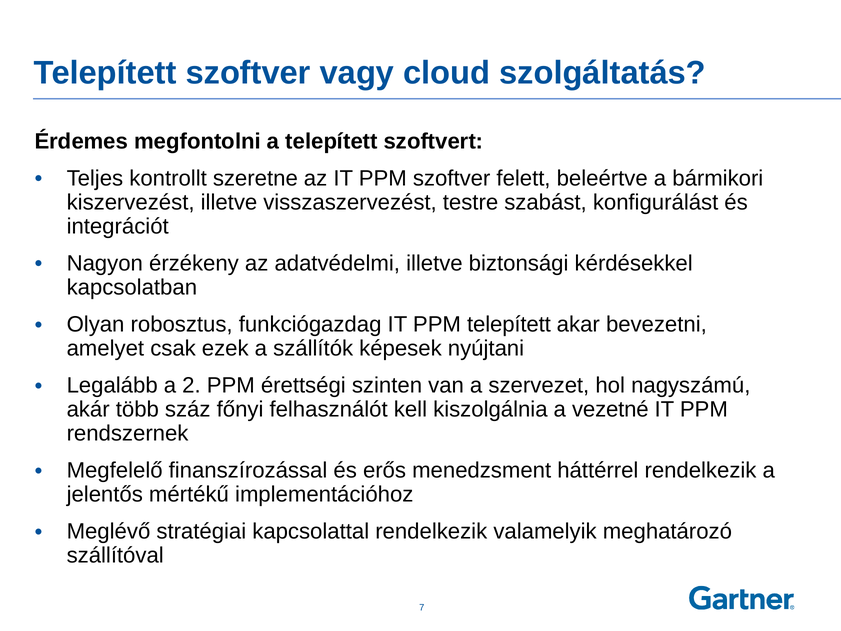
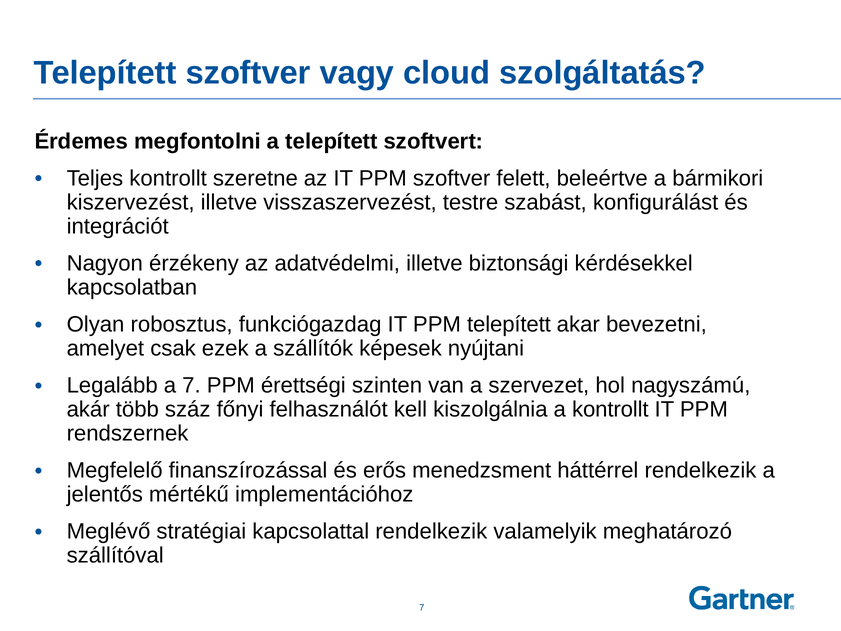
a 2: 2 -> 7 (191, 385)
a vezetné: vezetné -> kontrollt (610, 409)
